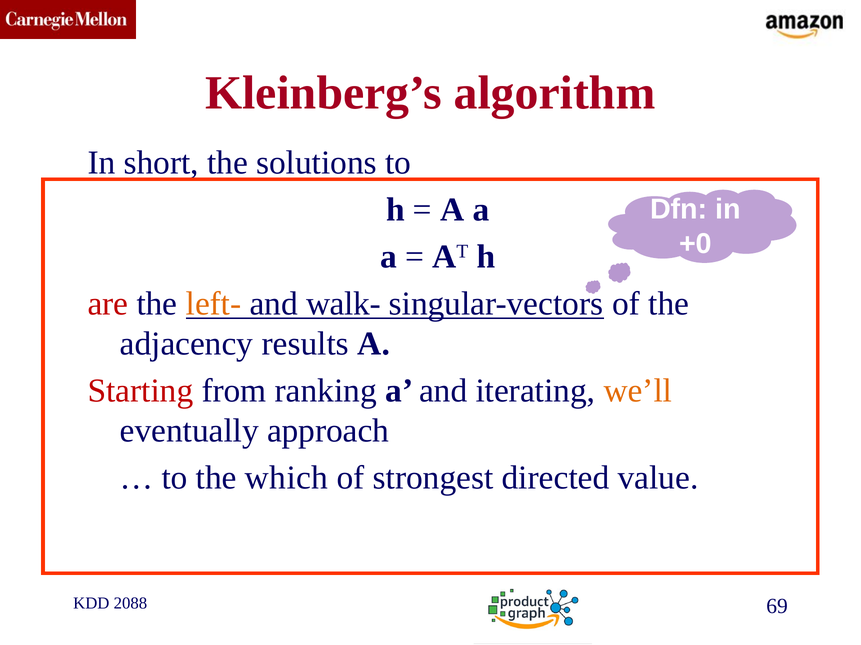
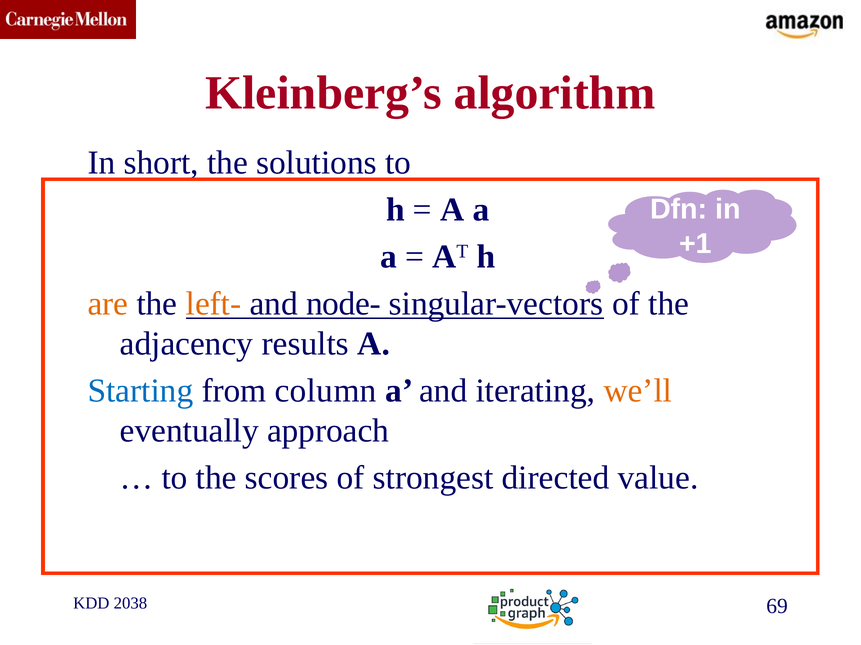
+0: +0 -> +1 (696, 244)
are colour: red -> orange (108, 304)
walk-: walk- -> node- (343, 304)
Starting colour: red -> blue (140, 391)
ranking: ranking -> column (326, 391)
which: which -> scores (287, 478)
2088: 2088 -> 2038 (130, 604)
